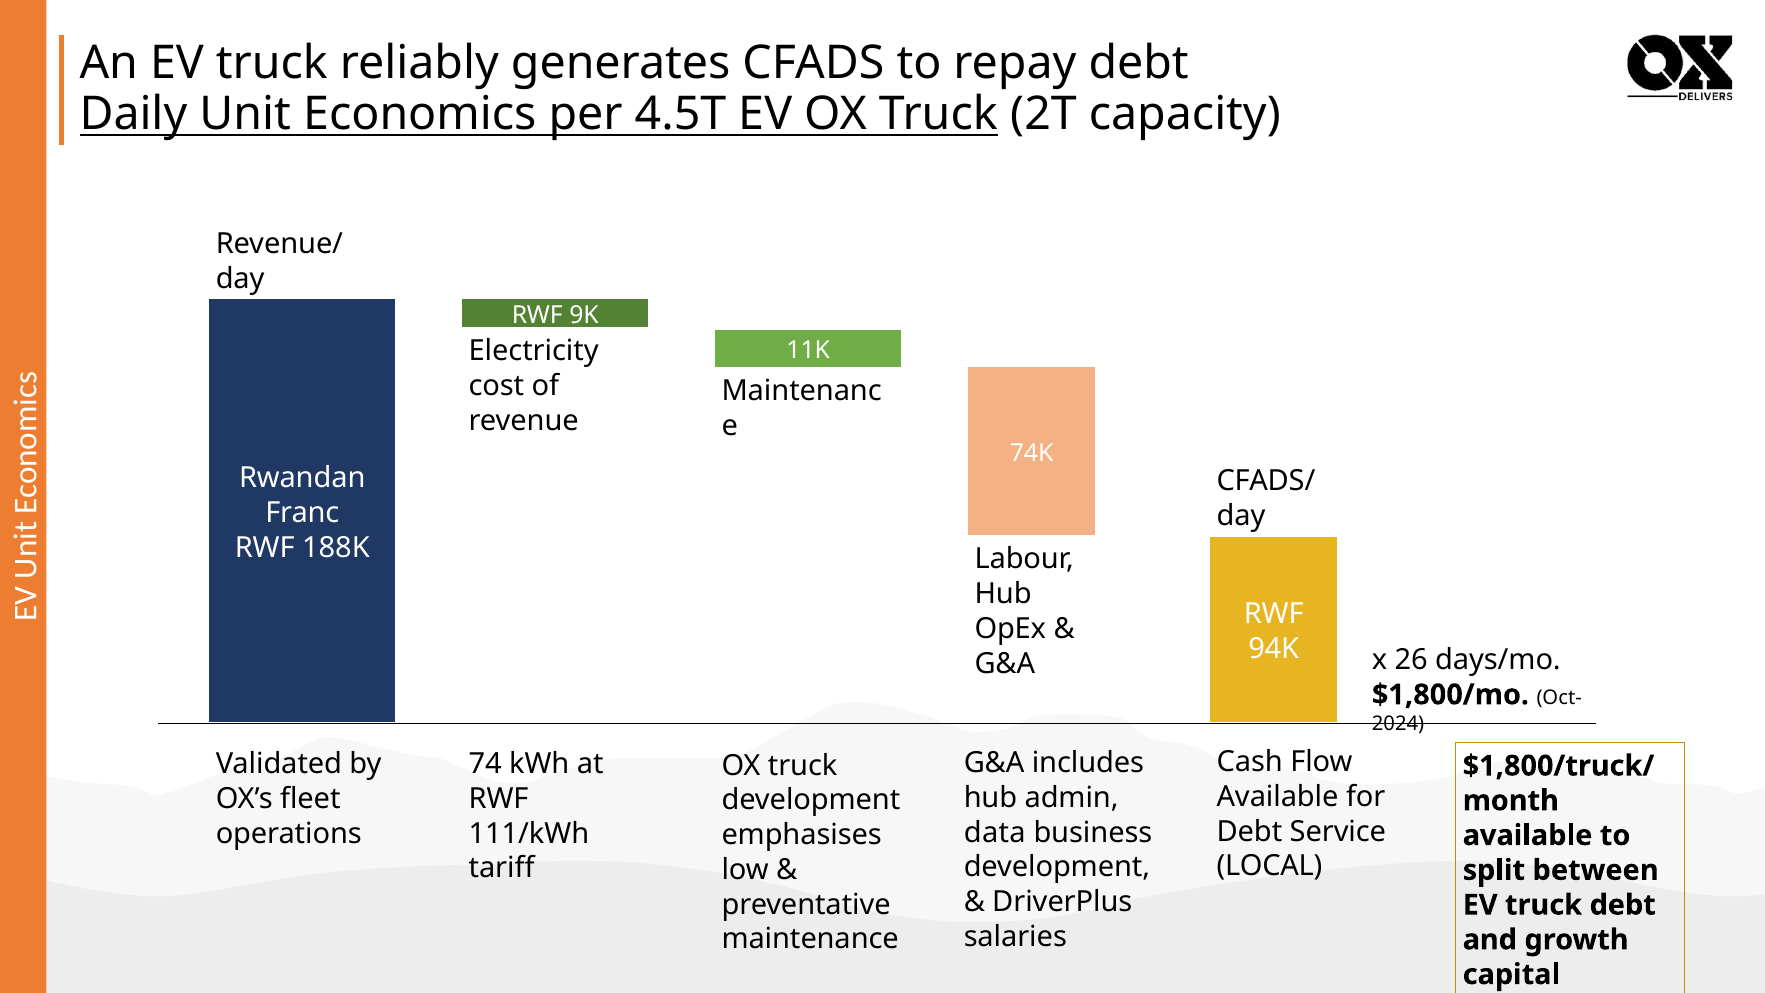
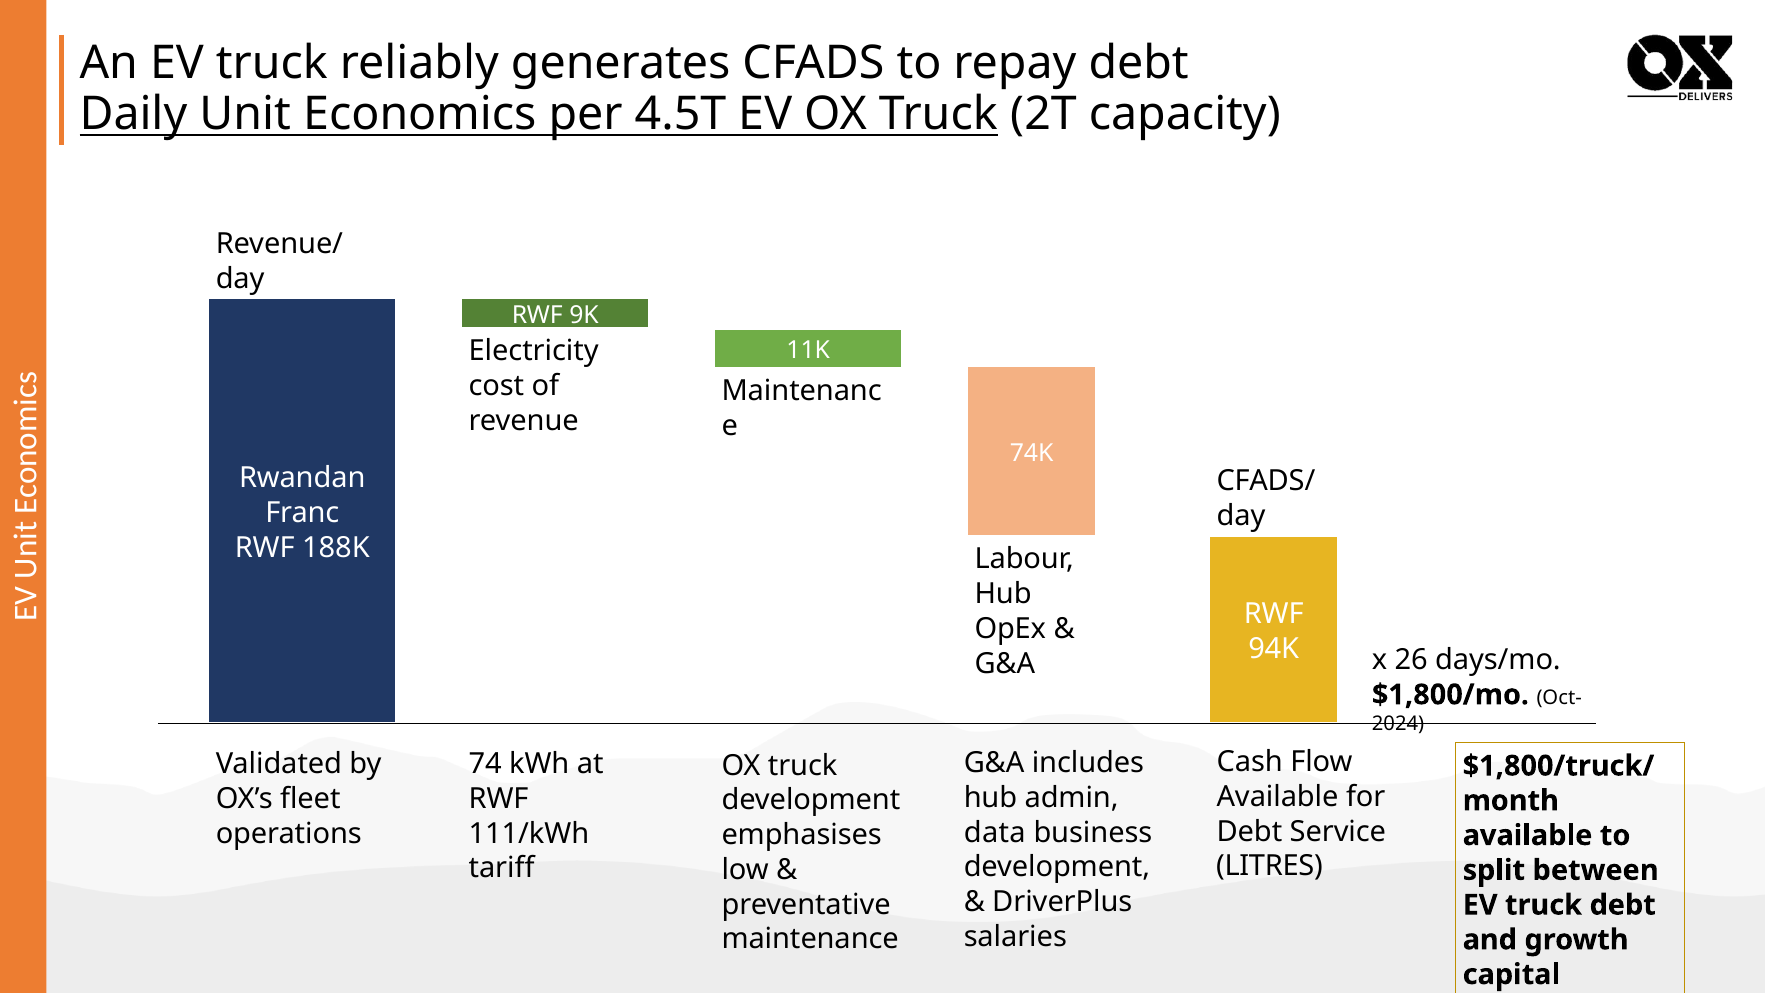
LOCAL: LOCAL -> LITRES (1269, 866)
